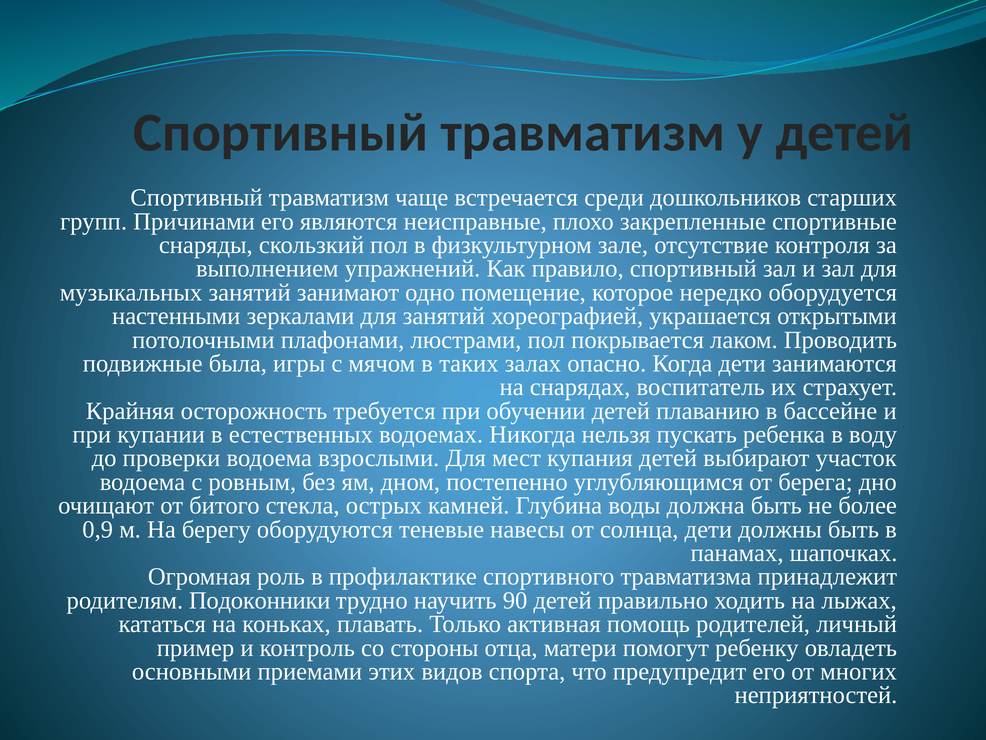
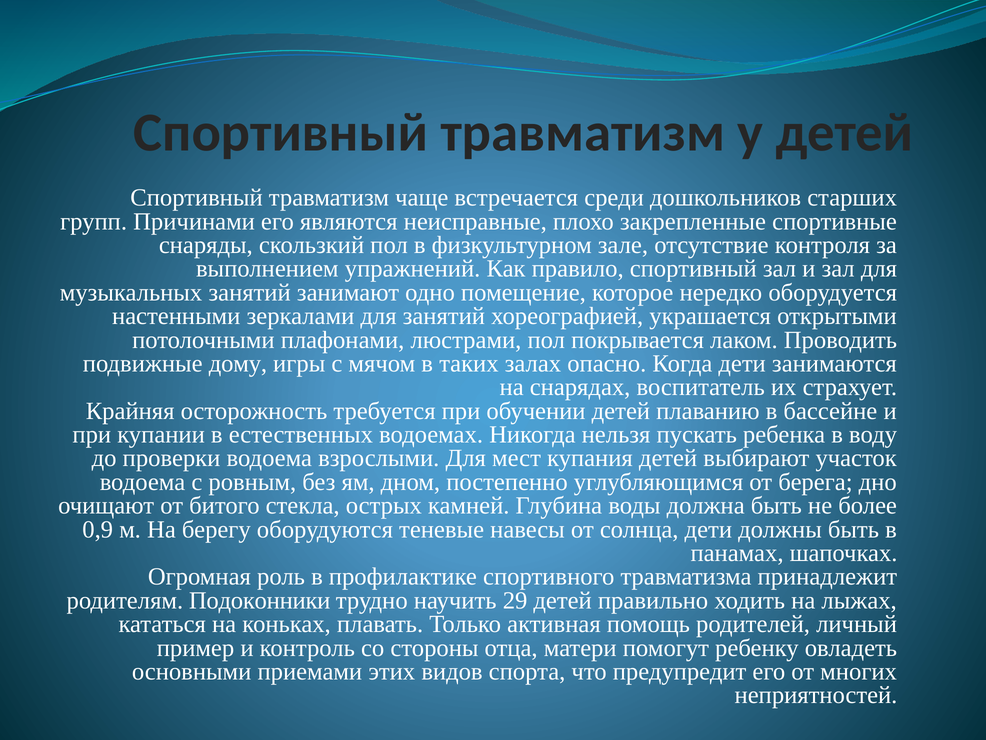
была: была -> дому (238, 363)
90: 90 -> 29 (515, 600)
